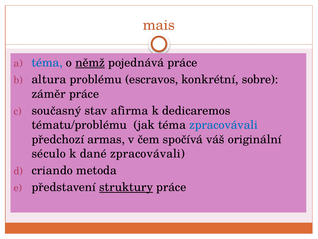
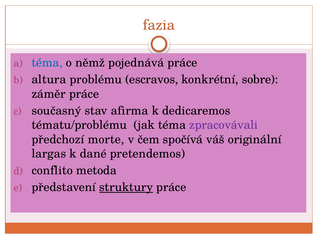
mais: mais -> fazia (159, 25)
němž underline: present -> none (90, 63)
zpracovávali colour: blue -> purple (224, 125)
armas: armas -> morte (106, 139)
século: século -> largas (49, 153)
dané zpracovávali: zpracovávali -> pretendemos (147, 153)
criando: criando -> conflito (52, 170)
